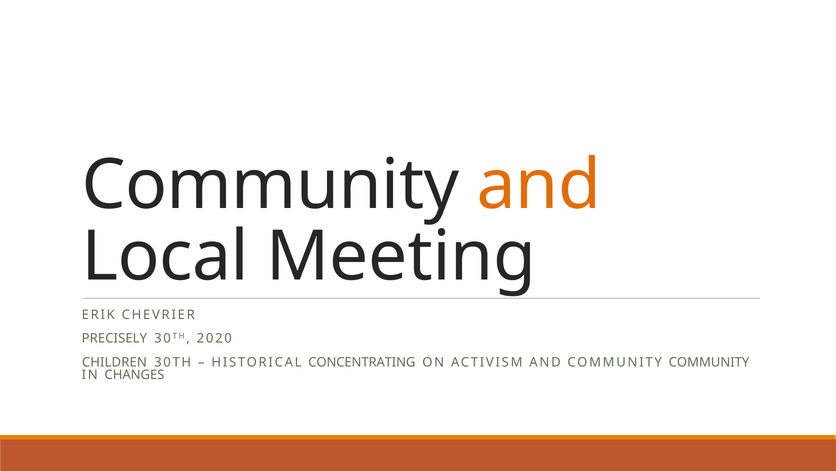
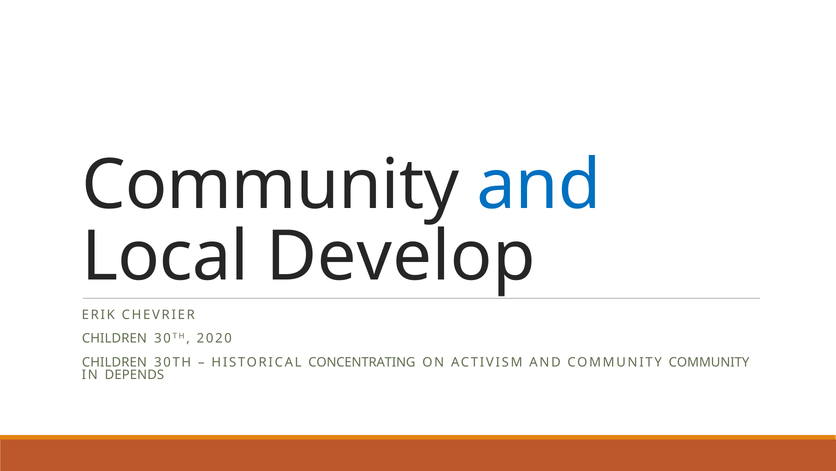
and colour: orange -> blue (539, 185)
Meeting: Meeting -> Develop (401, 256)
PRECISELY: PRECISELY -> CHILDREN (114, 338)
CHANGES: CHANGES -> DEPENDS (134, 374)
